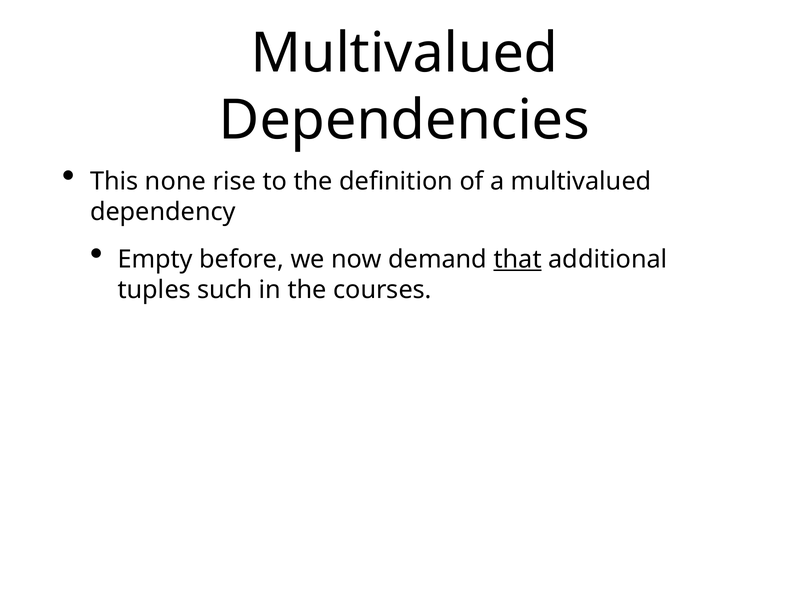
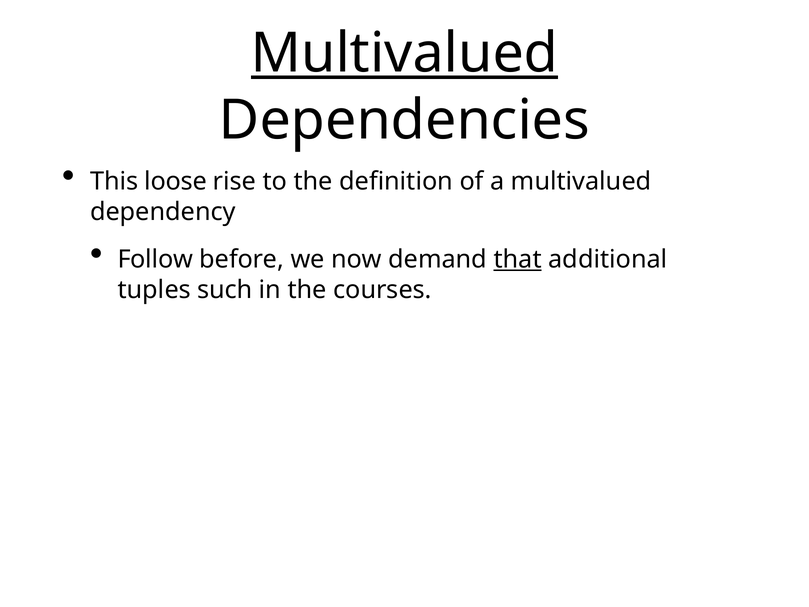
Multivalued underline: none -> present (404, 53)
none: none -> loose (176, 181)
Empty: Empty -> Follow (155, 259)
